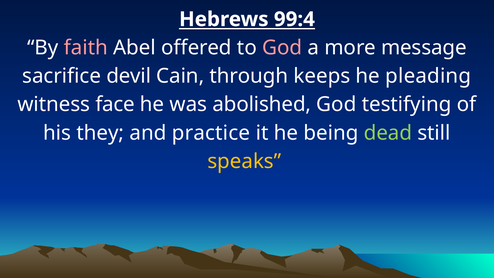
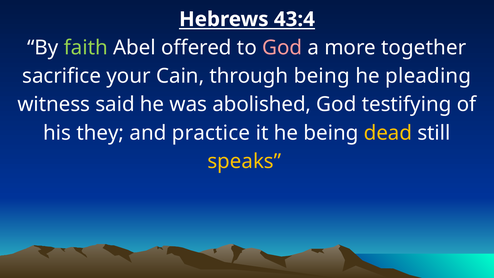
99:4: 99:4 -> 43:4 (294, 19)
faith colour: pink -> light green (86, 48)
message: message -> together (424, 48)
devil: devil -> your (129, 76)
through keeps: keeps -> being (322, 76)
face: face -> said (115, 104)
dead colour: light green -> yellow (388, 133)
